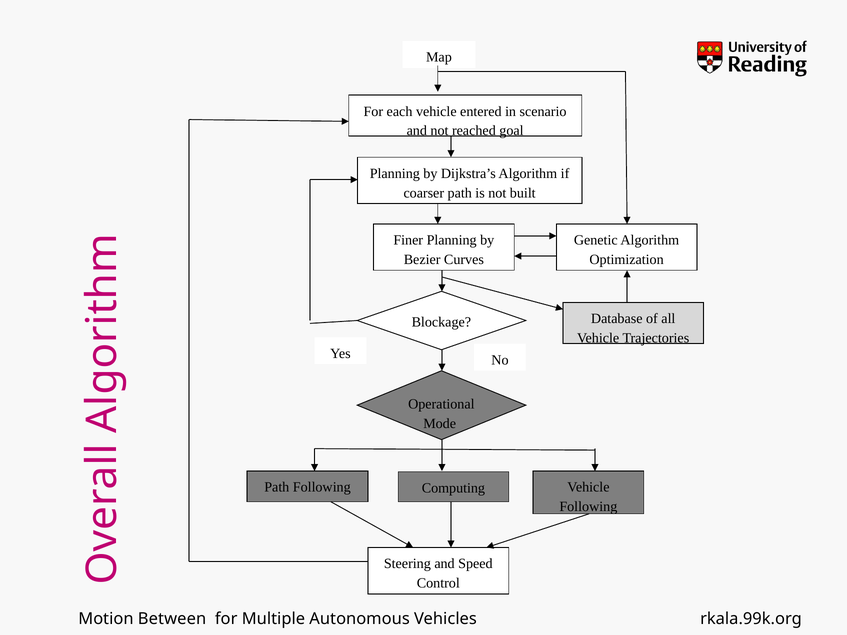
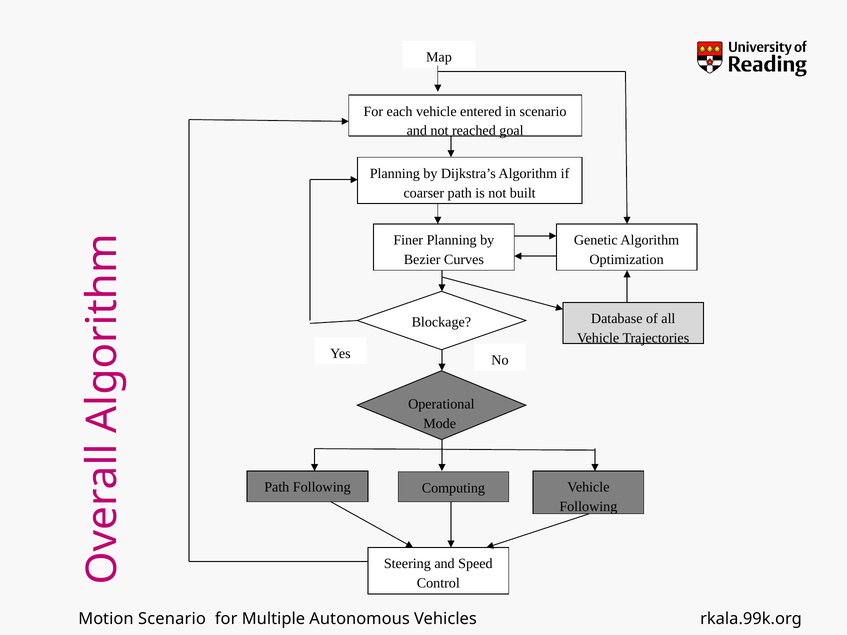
Between: Between -> Scenario (172, 619)
